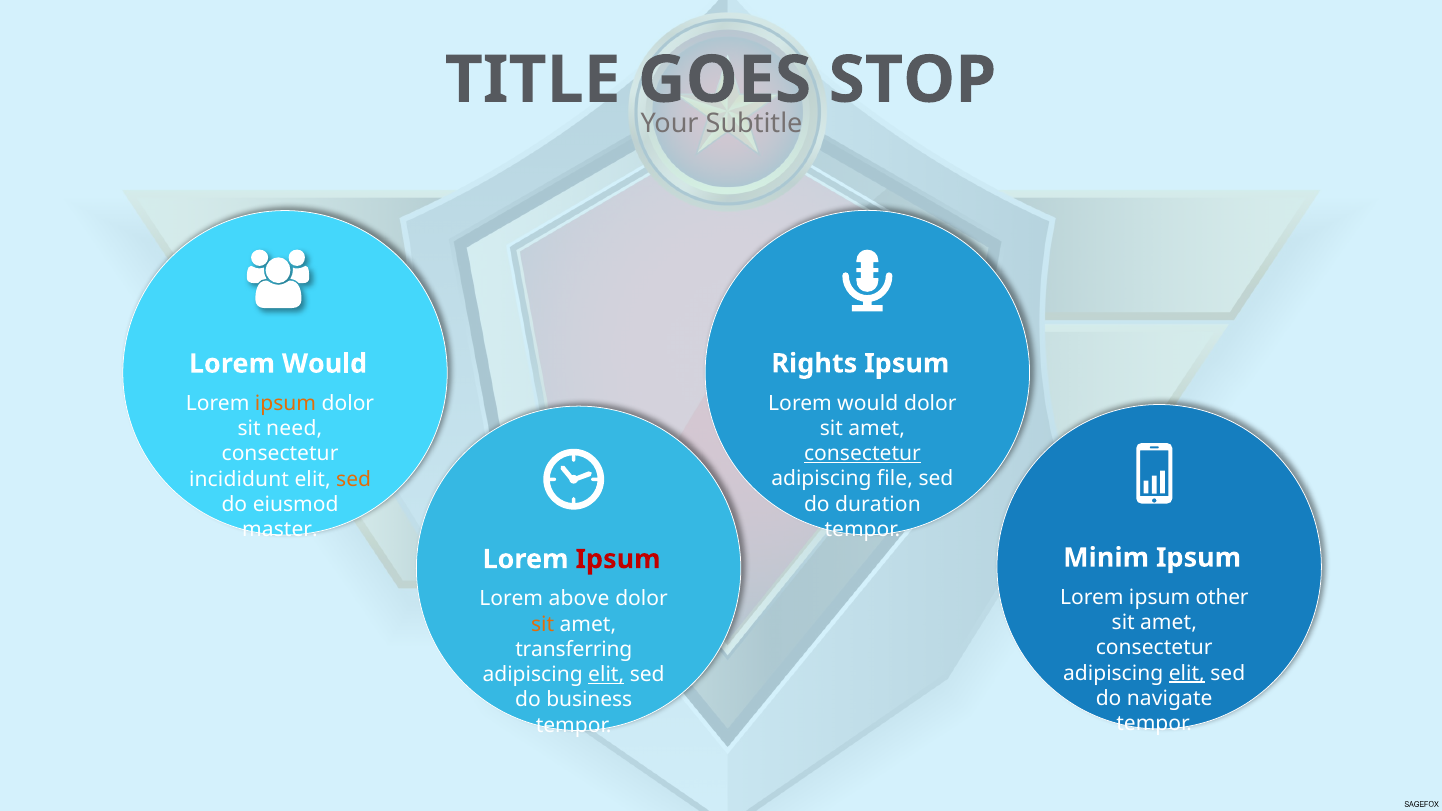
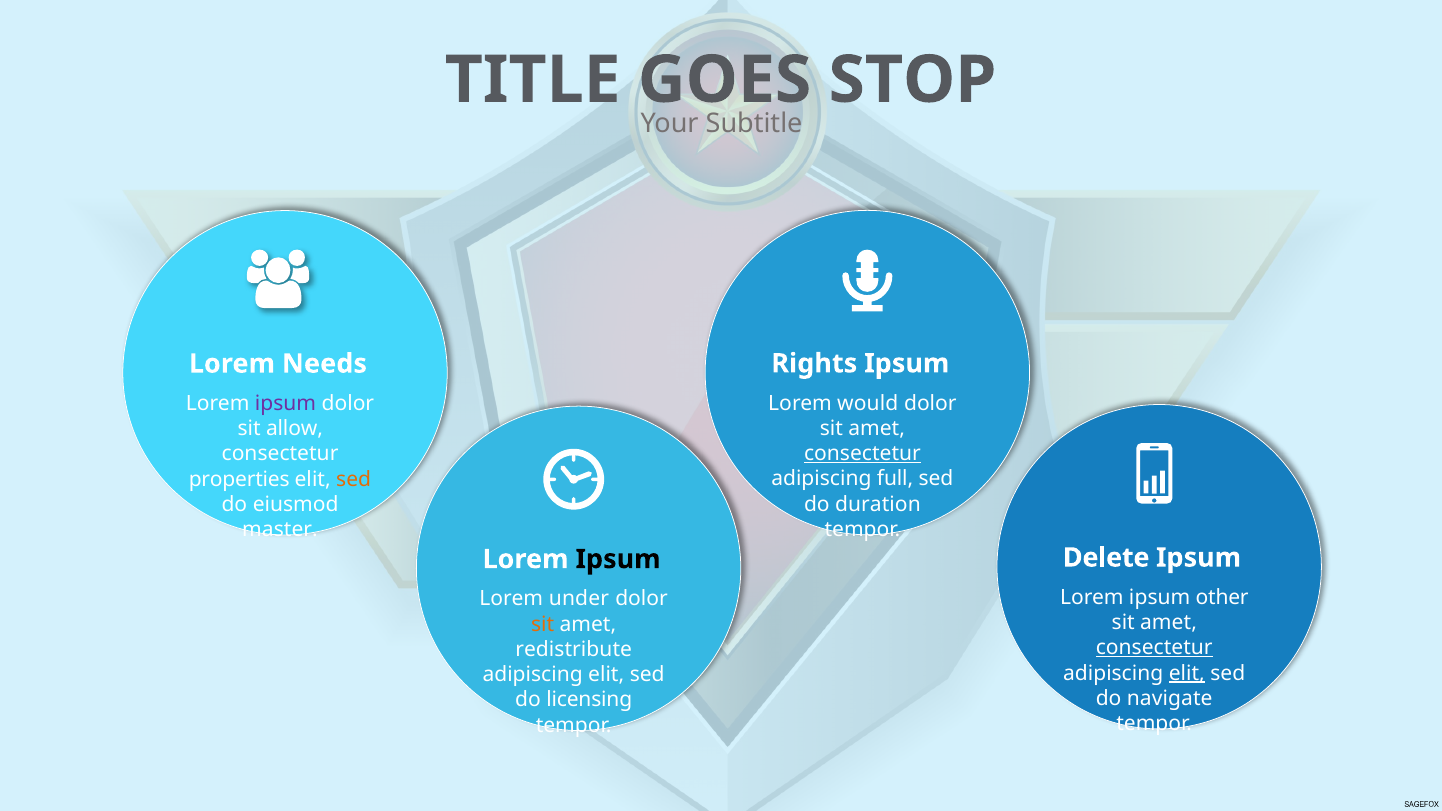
Would: Would -> Needs (324, 364)
ipsum colour: orange -> purple (285, 403)
need: need -> allow (294, 429)
file: file -> full (895, 479)
incididunt: incididunt -> properties (239, 479)
Minim: Minim -> Delete (1106, 558)
Ipsum colour: red -> black (618, 559)
above: above -> under (579, 599)
consectetur underline: none -> present (1154, 648)
transferring: transferring -> redistribute (574, 649)
elit underline: present -> none (606, 675)
business: business -> licensing (589, 700)
